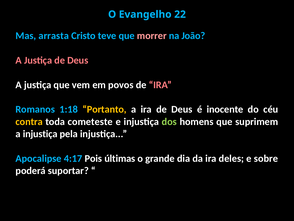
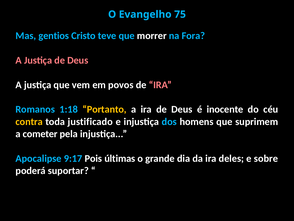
22: 22 -> 75 (180, 14)
arrasta: arrasta -> gentios (54, 36)
morrer colour: pink -> white (152, 36)
João: João -> Fora (193, 36)
cometeste: cometeste -> justificado (90, 121)
dos colour: light green -> light blue (169, 121)
a injustiça: injustiça -> cometer (40, 134)
4:17: 4:17 -> 9:17 (73, 158)
